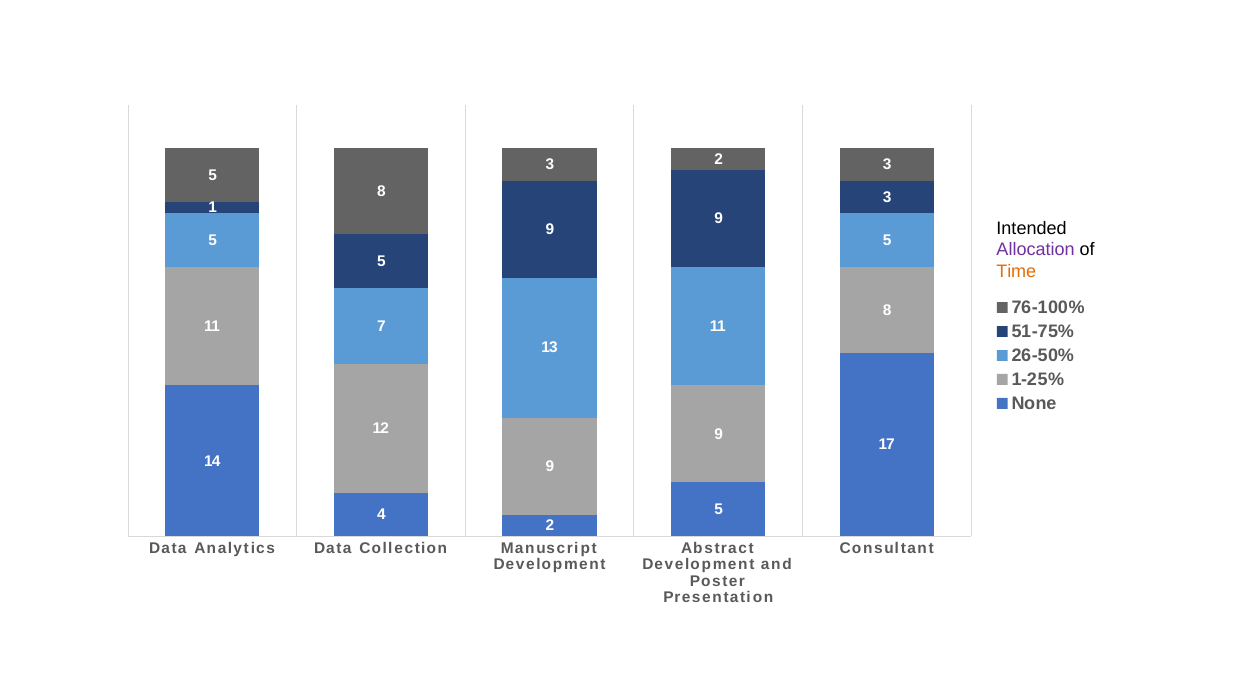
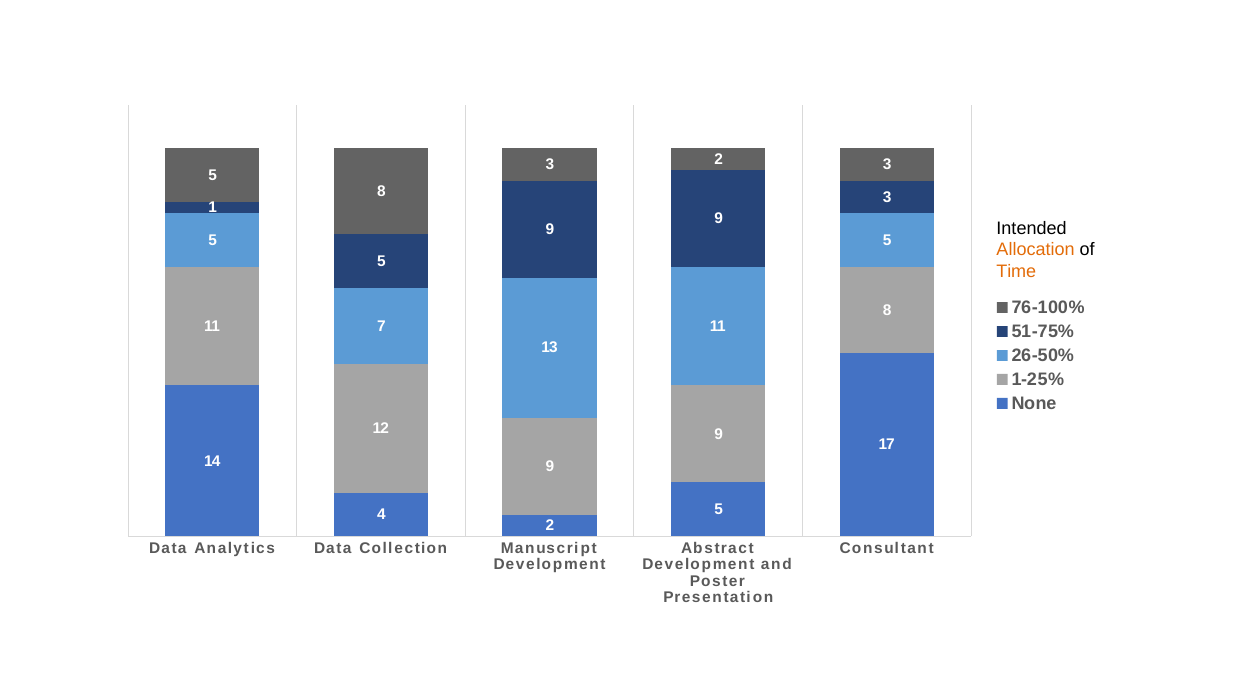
Allocation colour: purple -> orange (1036, 250)
